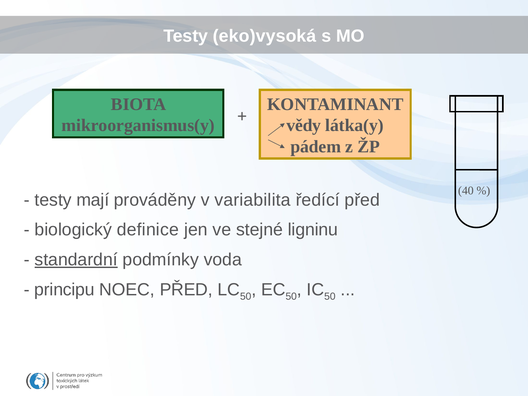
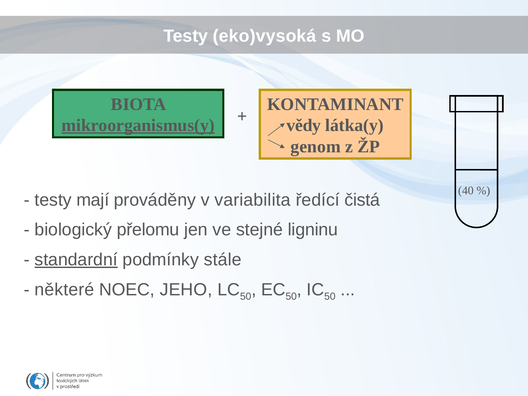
mikroorganismus(y underline: none -> present (138, 125)
pádem: pádem -> genom (316, 147)
ředící před: před -> čistá (362, 200)
definice: definice -> přelomu (148, 230)
voda: voda -> stále (223, 260)
principu: principu -> některé (64, 290)
NOEC PŘED: PŘED -> JEHO (186, 290)
